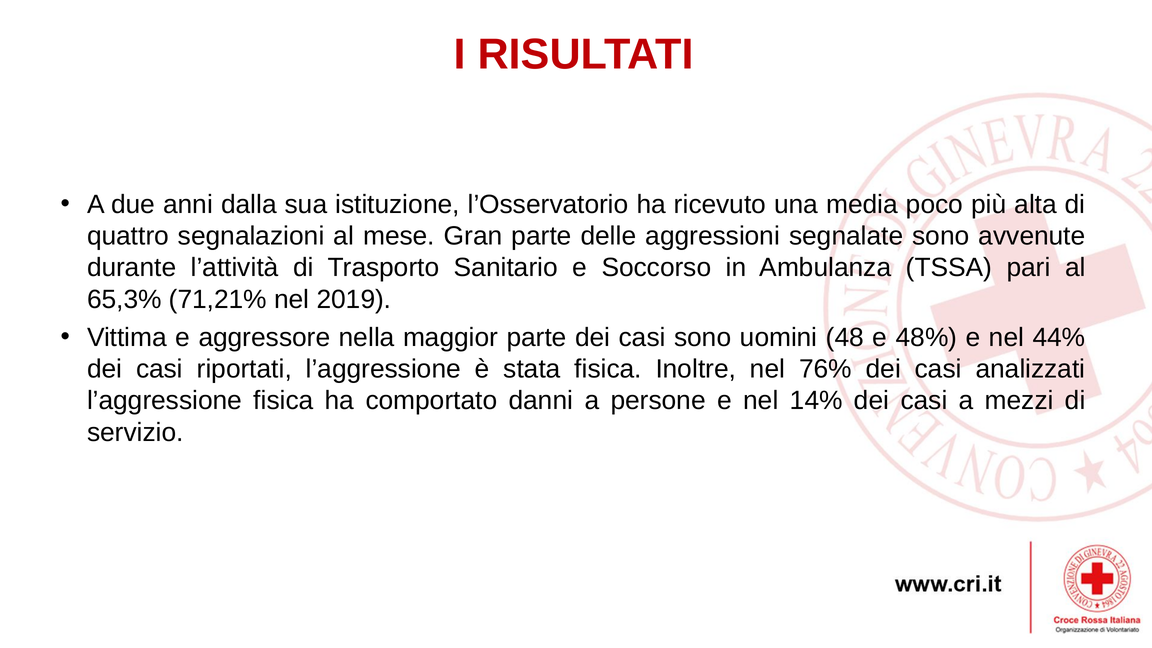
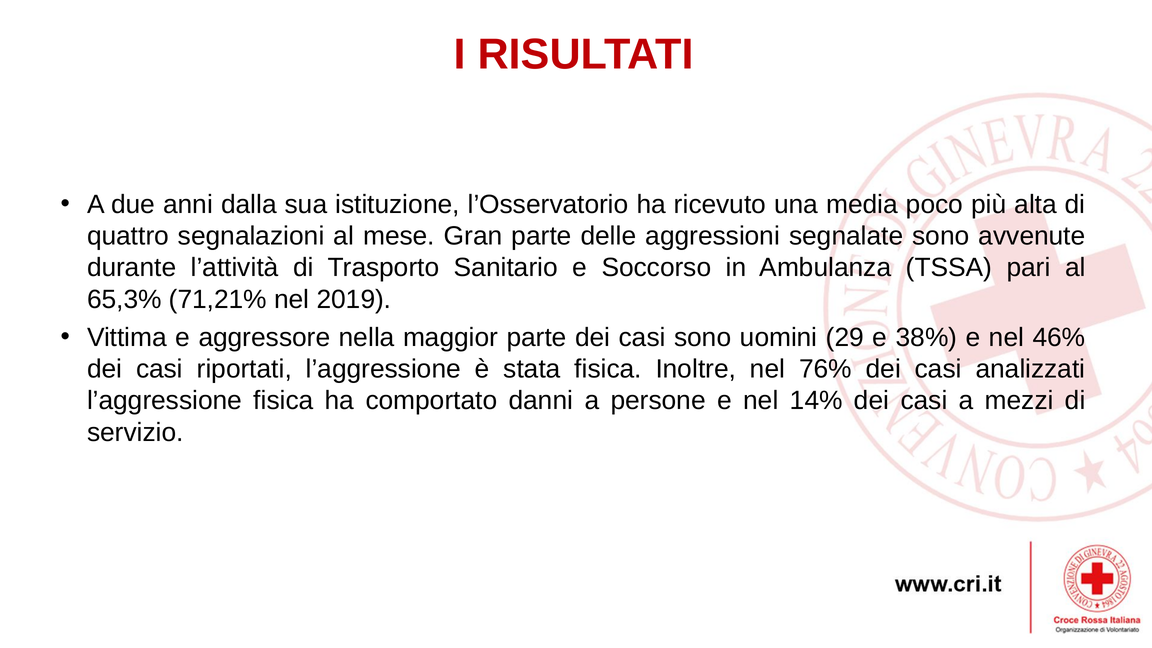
48: 48 -> 29 (845, 337)
48%: 48% -> 38% (926, 337)
44%: 44% -> 46% (1059, 337)
